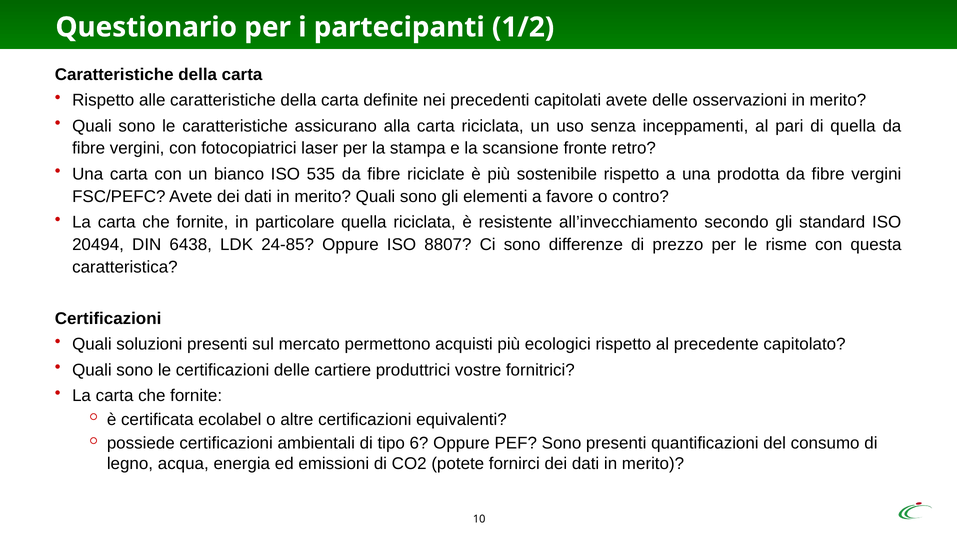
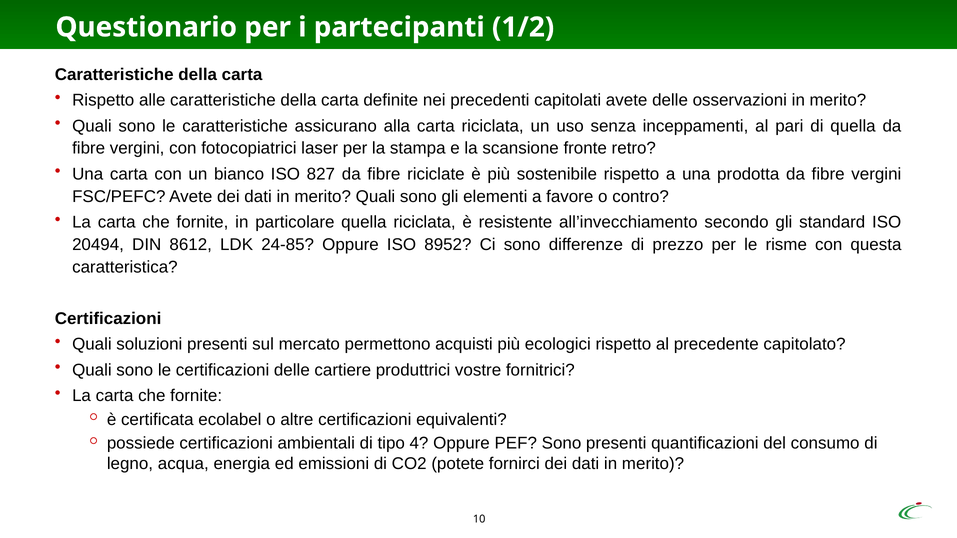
535: 535 -> 827 (321, 174)
6438: 6438 -> 8612 (191, 245)
8807: 8807 -> 8952 (448, 245)
6: 6 -> 4 (419, 443)
